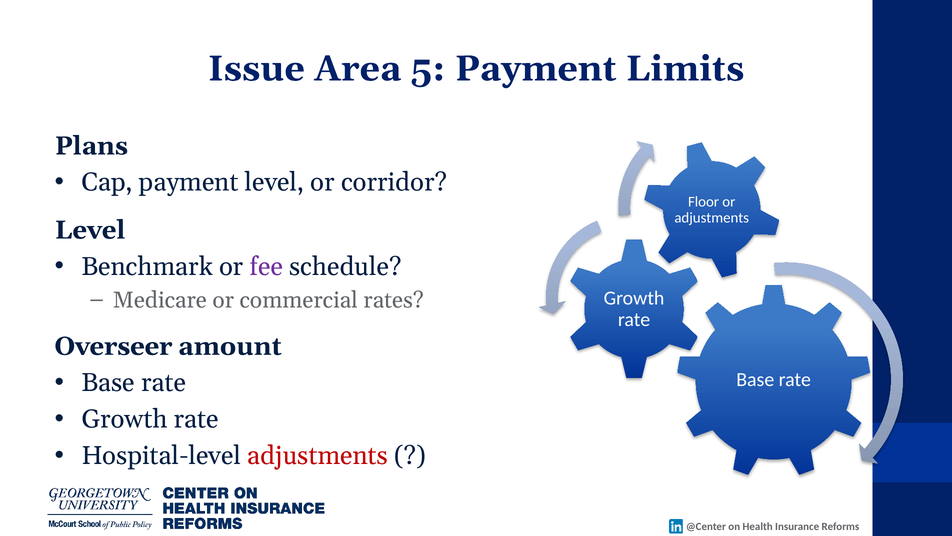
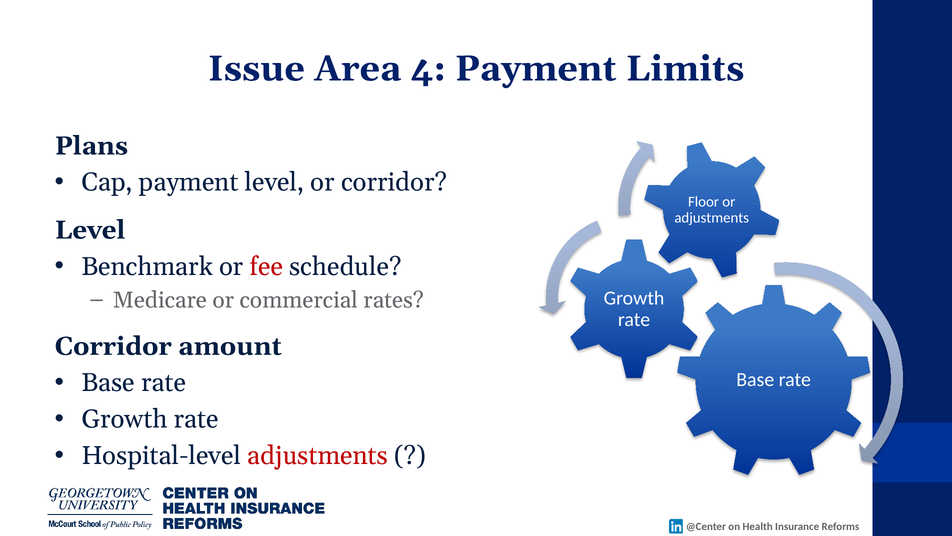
5: 5 -> 4 (428, 69)
fee colour: purple -> red (266, 266)
Overseer: Overseer -> Corridor (113, 346)
